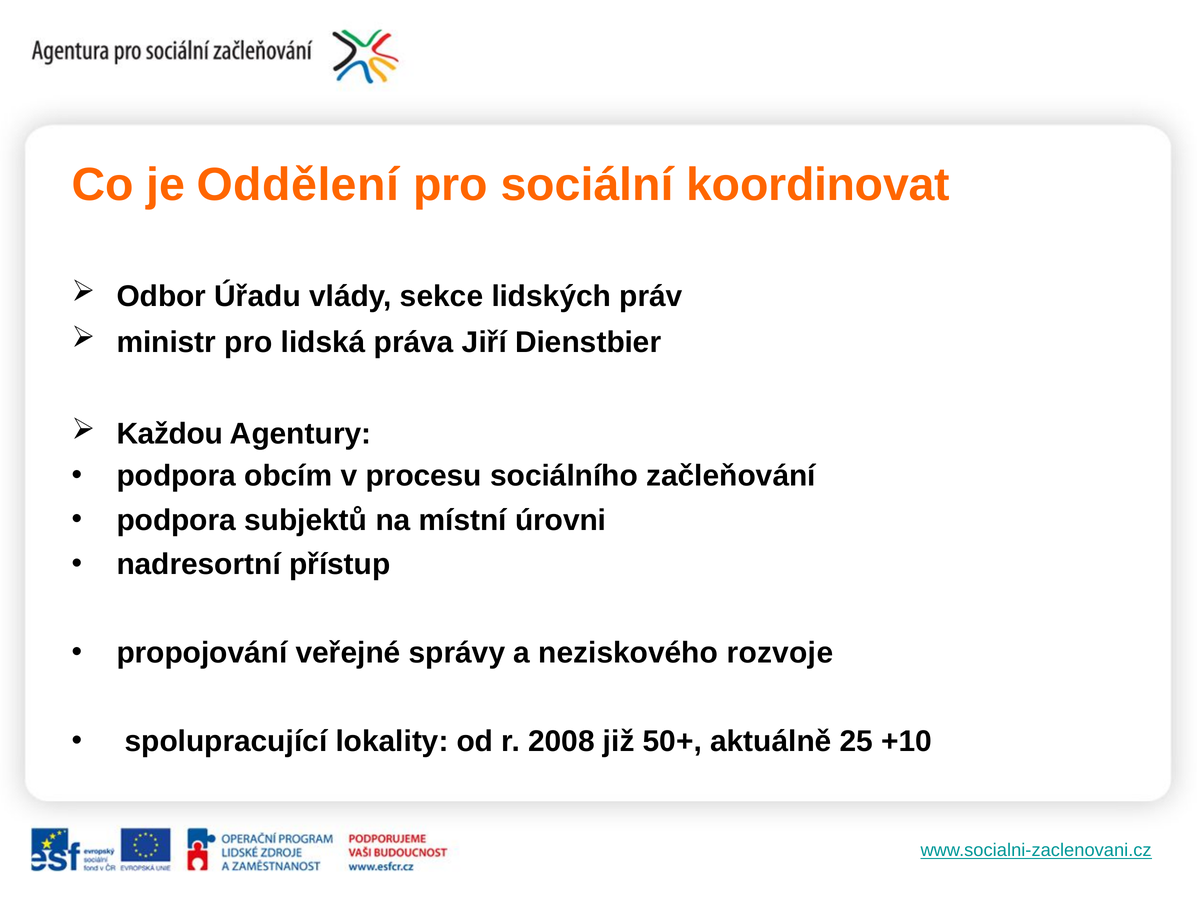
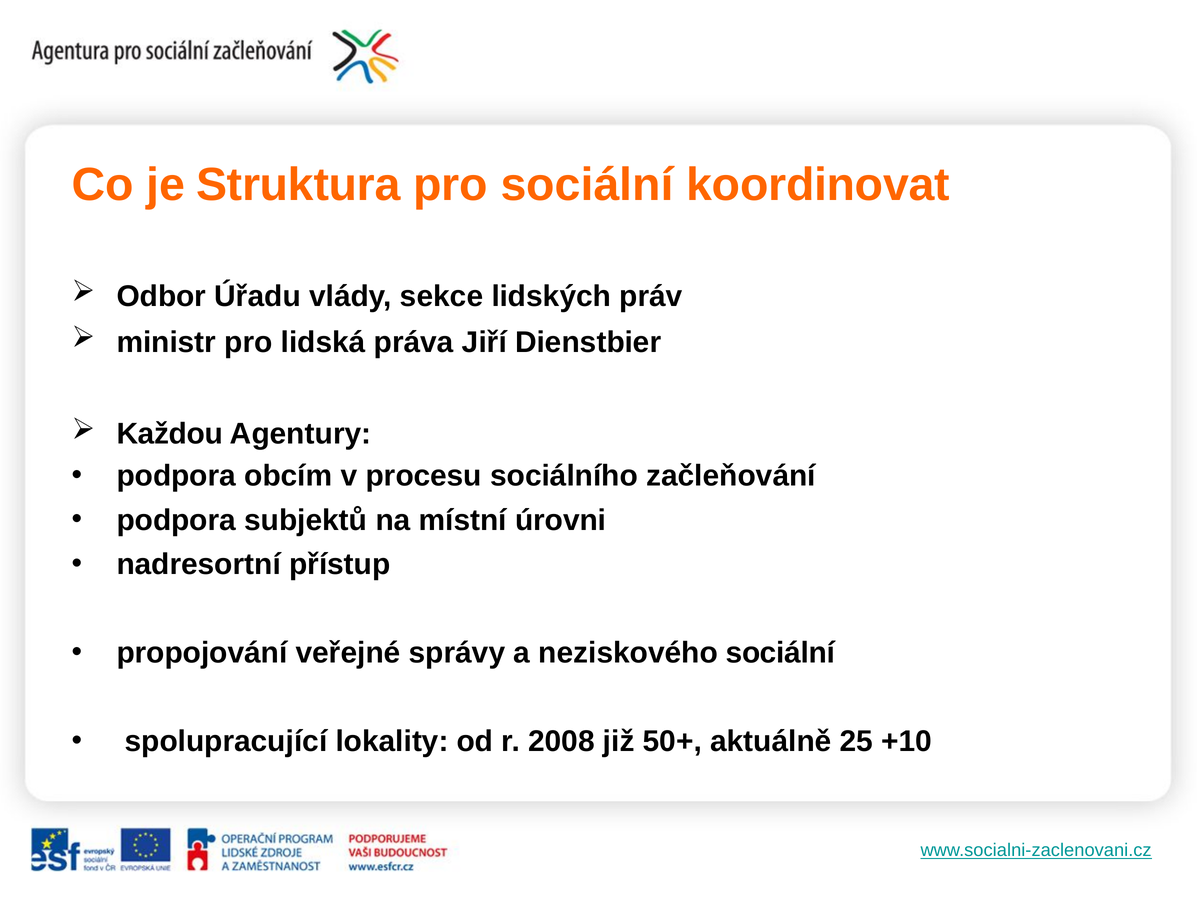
Oddělení: Oddělení -> Struktura (298, 185)
neziskového rozvoje: rozvoje -> sociální (780, 653)
